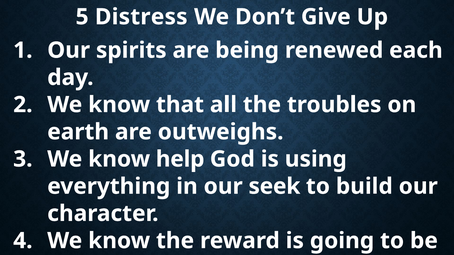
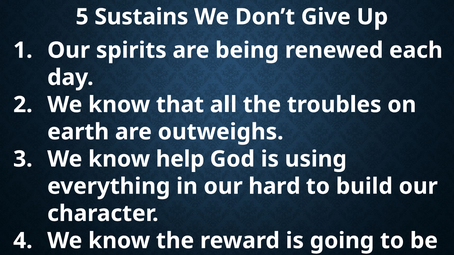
Distress: Distress -> Sustains (141, 17)
seek: seek -> hard (274, 187)
